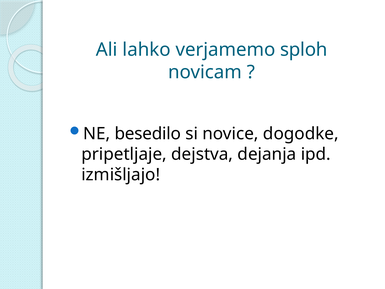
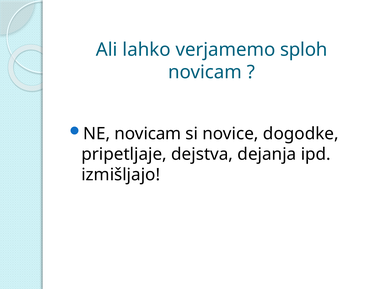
NE besedilo: besedilo -> novicam (148, 133)
